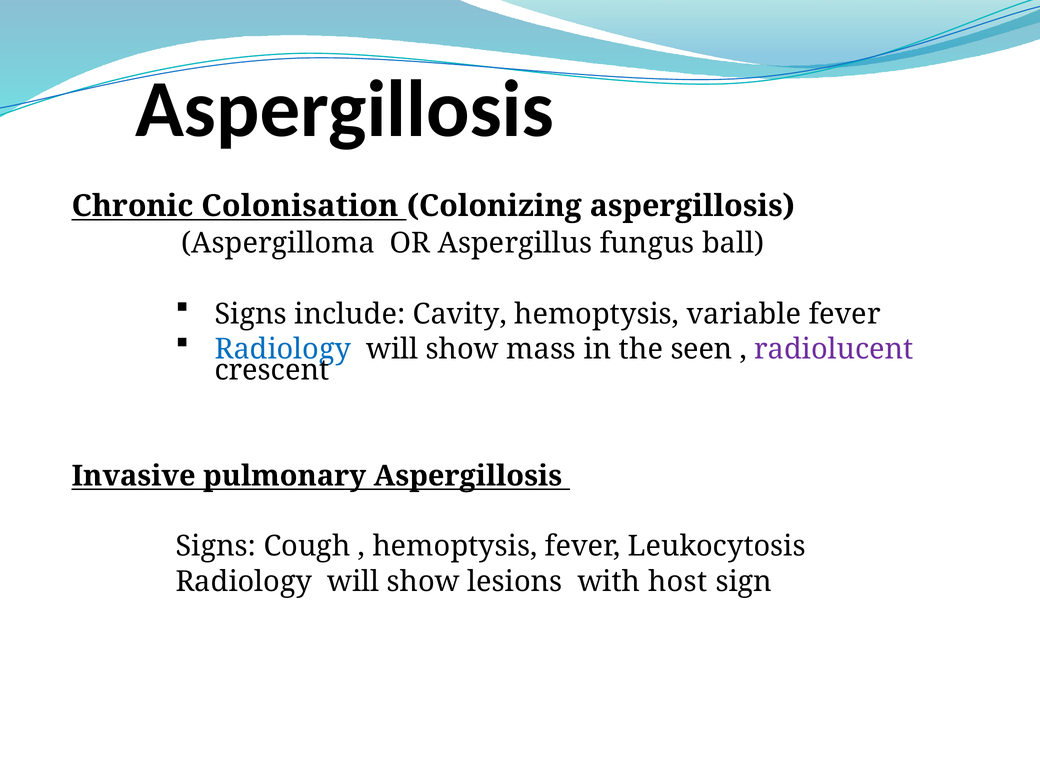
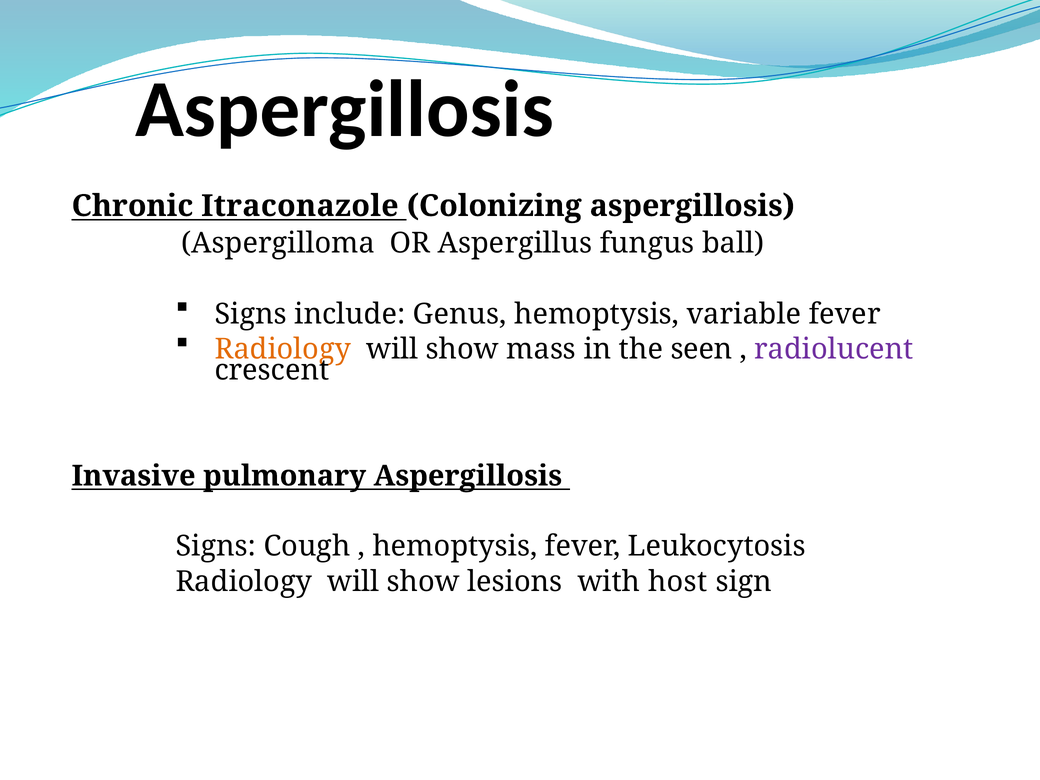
Colonisation: Colonisation -> Itraconazole (300, 206)
Cavity: Cavity -> Genus (460, 314)
Radiology colour: blue -> orange (283, 349)
